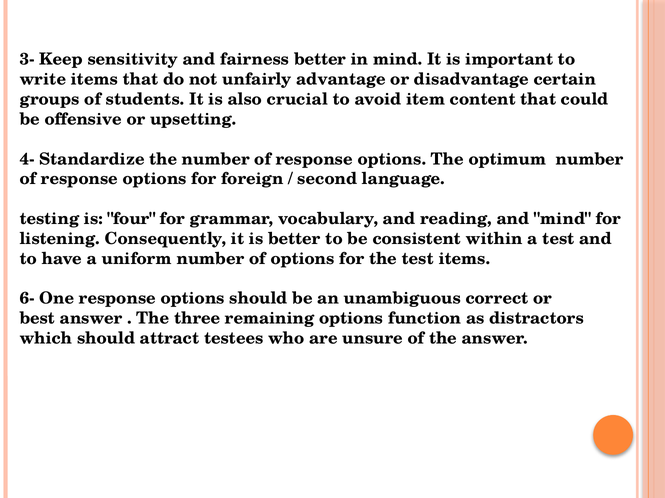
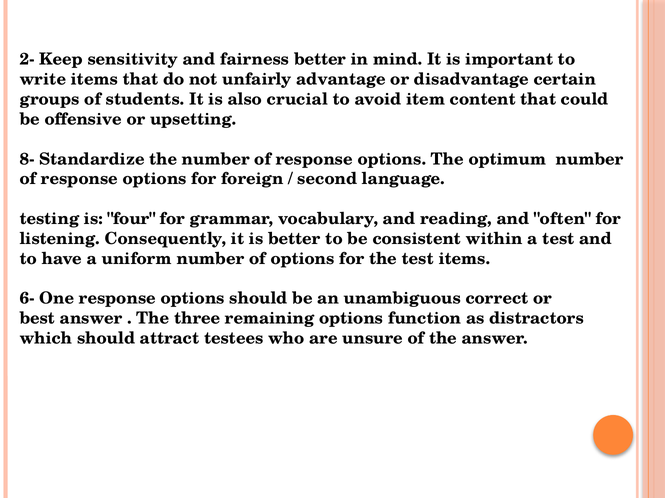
3-: 3- -> 2- (27, 60)
4-: 4- -> 8- (27, 159)
and mind: mind -> often (563, 219)
